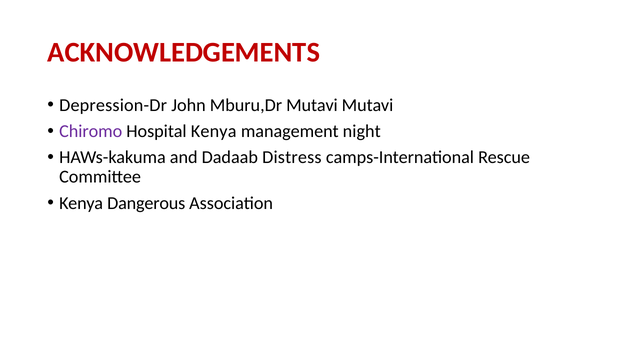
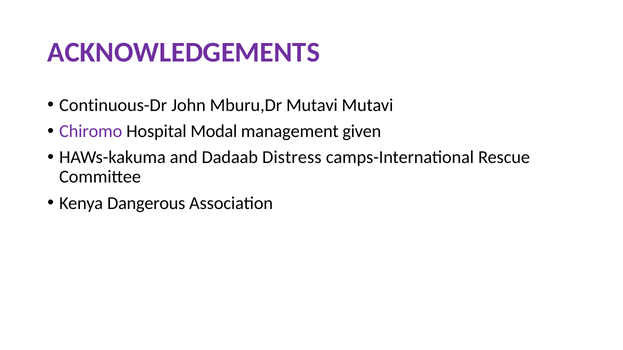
ACKNOWLEDGEMENTS colour: red -> purple (184, 52)
Depression-Dr: Depression-Dr -> Continuous-Dr (113, 105)
Hospital Kenya: Kenya -> Modal (214, 131)
night: night -> given (362, 131)
